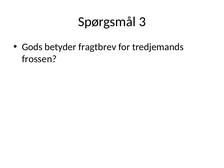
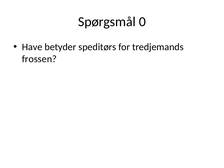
3: 3 -> 0 (142, 22)
Gods: Gods -> Have (32, 47)
fragtbrev: fragtbrev -> speditørs (97, 47)
